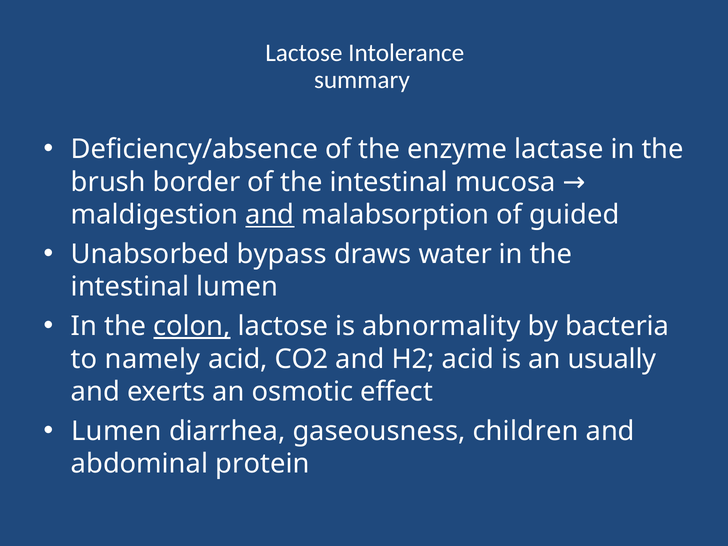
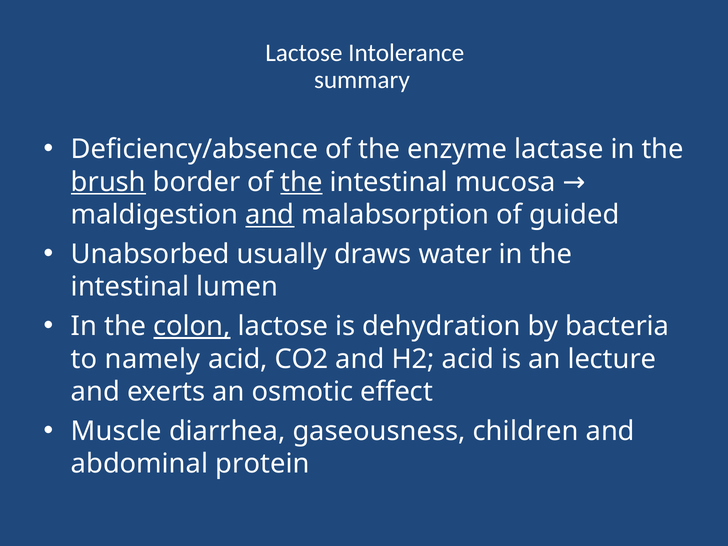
brush underline: none -> present (108, 182)
the underline: none -> present (301, 182)
bypass: bypass -> usually (282, 254)
abnormality: abnormality -> dehydration (442, 326)
usually: usually -> lecture (612, 359)
Lumen: Lumen -> Muscle (116, 431)
